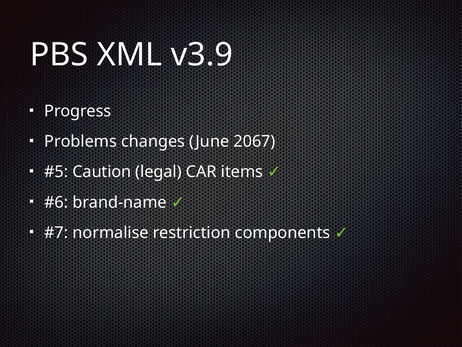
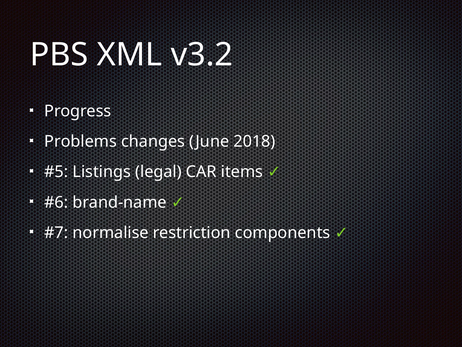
v3.9: v3.9 -> v3.2 (202, 55)
2067: 2067 -> 2018 (254, 141)
Caution: Caution -> Listings (102, 172)
